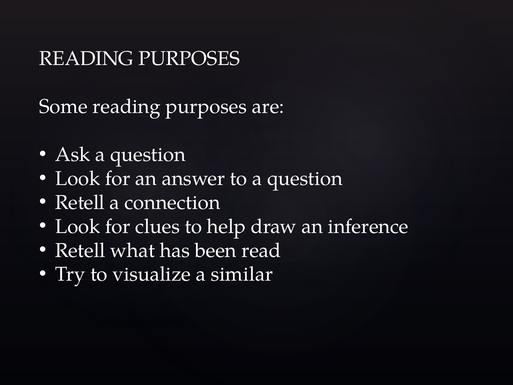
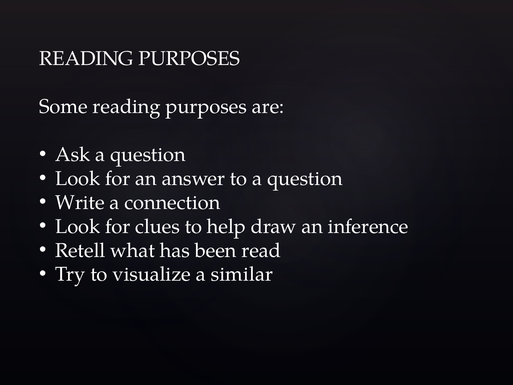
Retell: Retell -> Write (80, 202)
